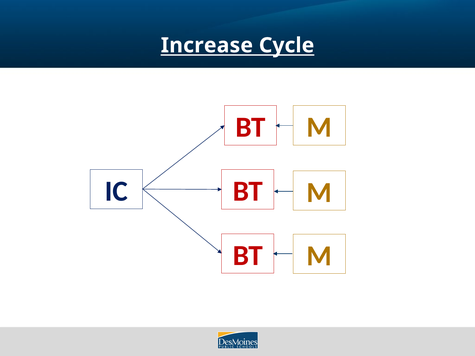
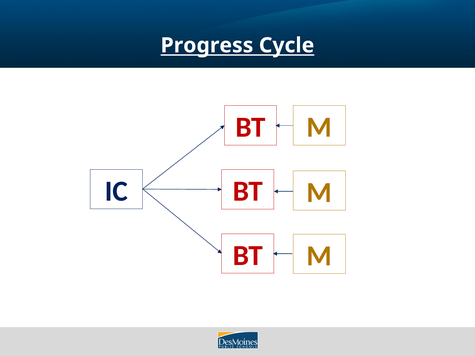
Increase: Increase -> Progress (207, 45)
